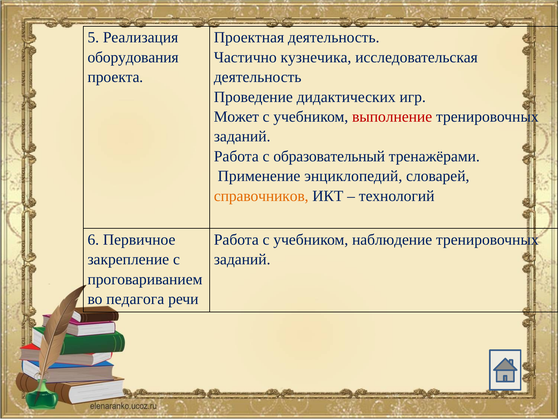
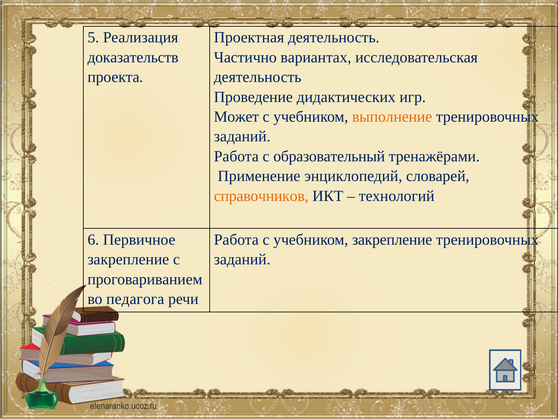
оборудования: оборудования -> доказательств (133, 57)
кузнечика: кузнечика -> вариантах (316, 57)
выполнение colour: red -> orange (392, 117)
учебником наблюдение: наблюдение -> закрепление (392, 239)
